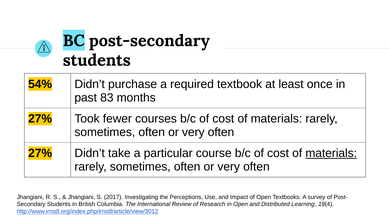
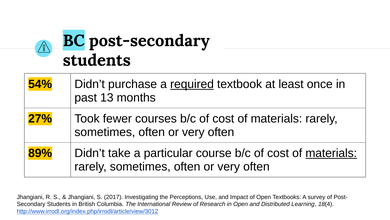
required underline: none -> present (192, 84)
83: 83 -> 13 (107, 97)
27%: 27% -> 89% (40, 153)
